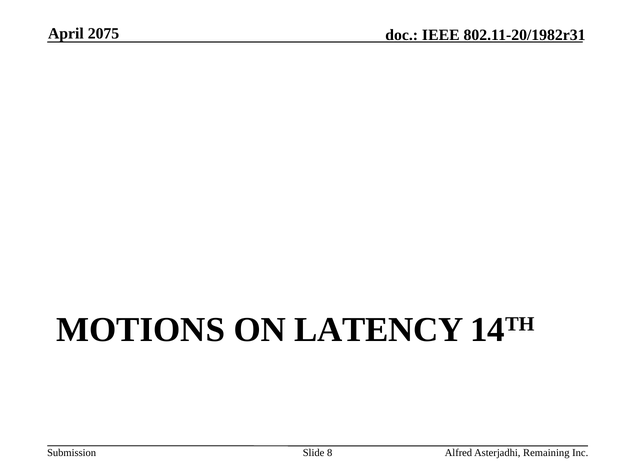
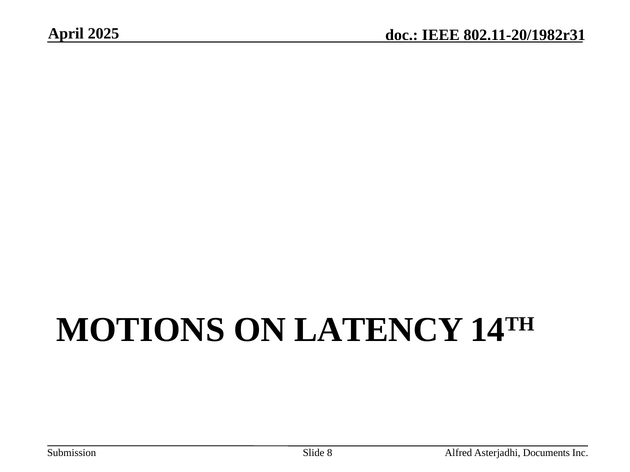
2075: 2075 -> 2025 (104, 33)
Remaining: Remaining -> Documents (546, 453)
